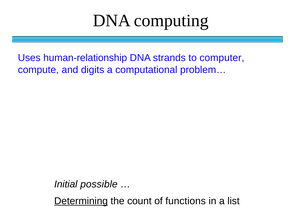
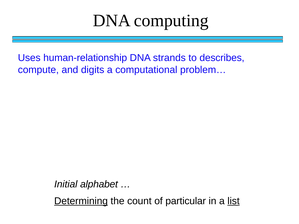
computer: computer -> describes (222, 58)
possible: possible -> alphabet (99, 184)
functions: functions -> particular (186, 201)
list underline: none -> present (234, 201)
